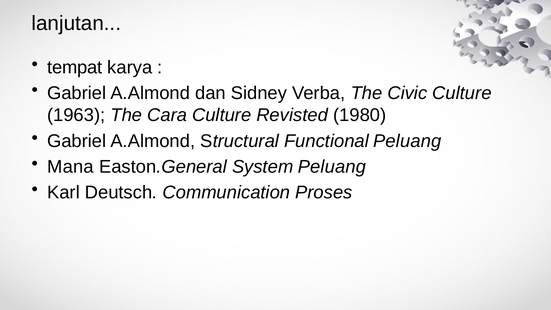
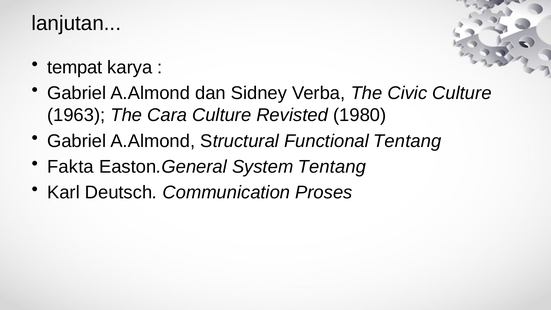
Functional Peluang: Peluang -> Tentang (407, 141)
Mana: Mana -> Fakta (71, 167)
System Peluang: Peluang -> Tentang (332, 167)
